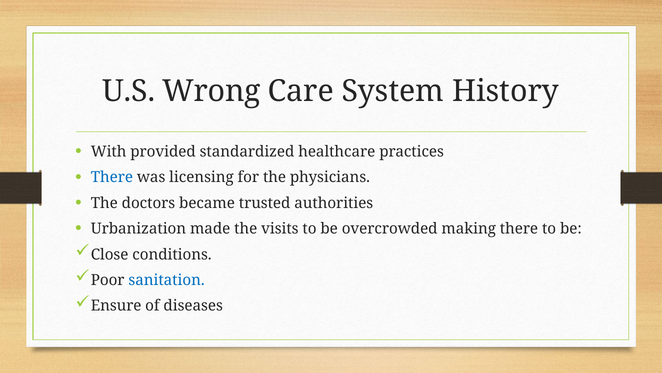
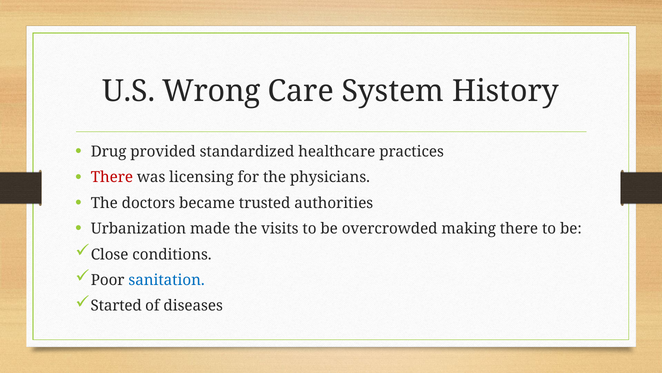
With: With -> Drug (109, 151)
There colour: blue -> red (112, 177)
Ensure: Ensure -> Started (116, 305)
